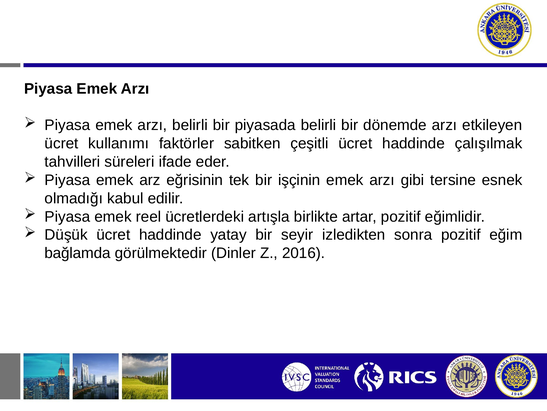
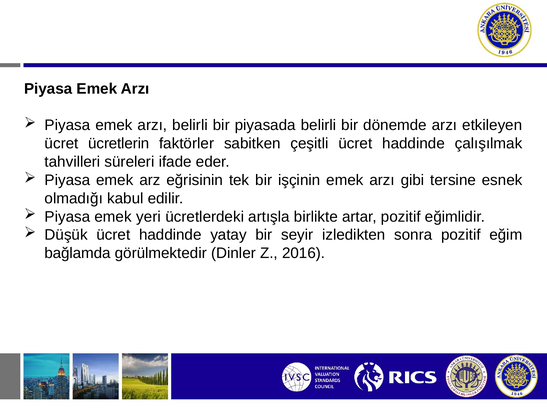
kullanımı: kullanımı -> ücretlerin (119, 143)
reel: reel -> yeri (149, 216)
